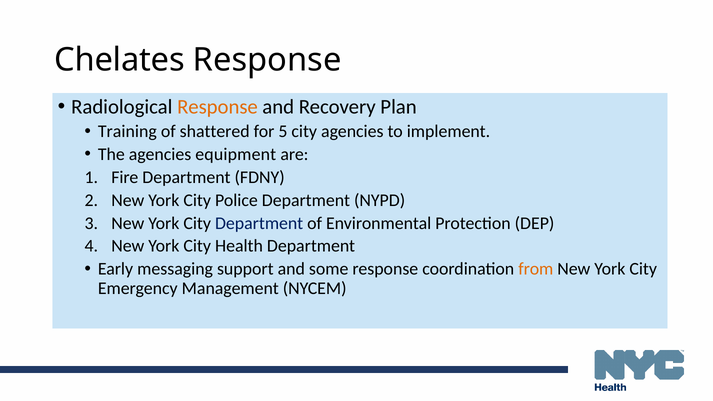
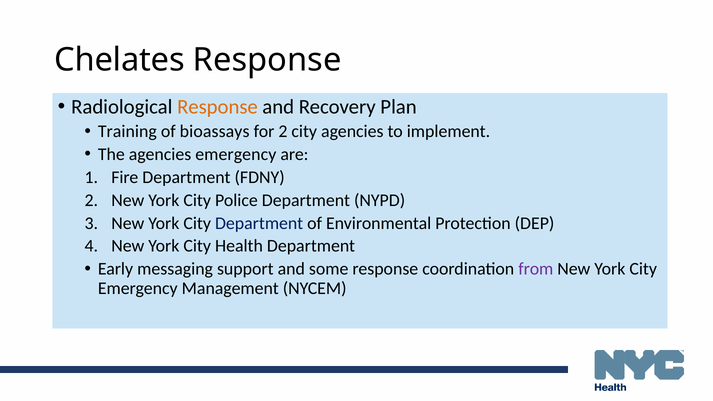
shattered: shattered -> bioassays (215, 131)
for 5: 5 -> 2 (283, 131)
agencies equipment: equipment -> emergency (236, 154)
from colour: orange -> purple (536, 269)
